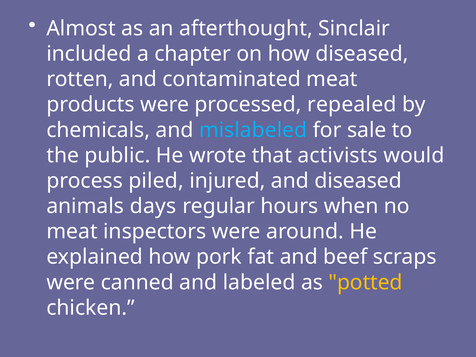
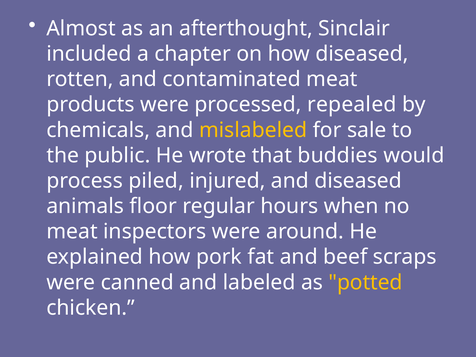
mislabeled colour: light blue -> yellow (253, 130)
activists: activists -> buddies (338, 155)
days: days -> floor (153, 206)
